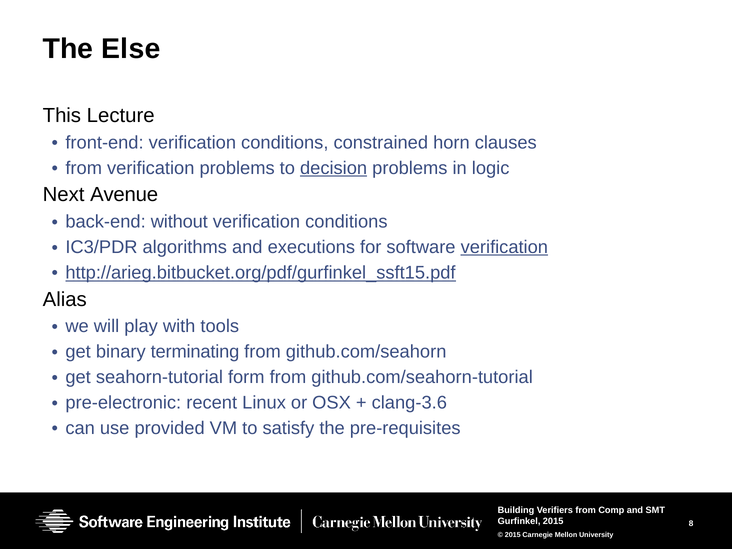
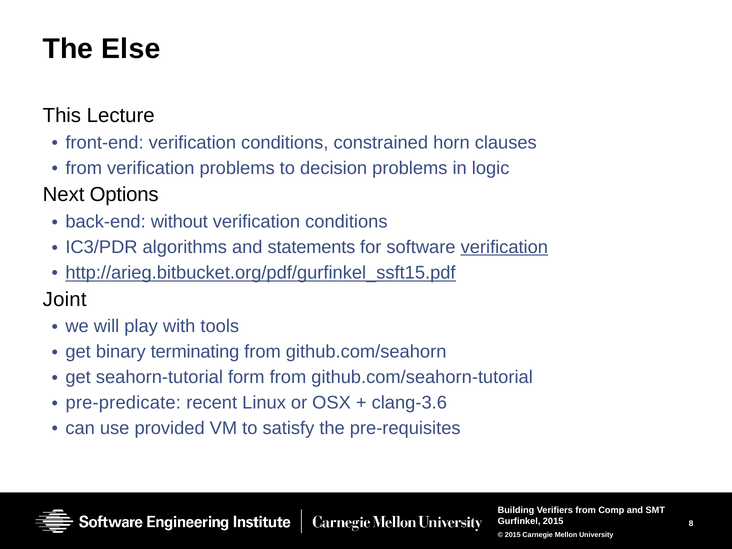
decision underline: present -> none (334, 168)
Avenue: Avenue -> Options (124, 195)
executions: executions -> statements (311, 247)
Alias: Alias -> Joint (65, 299)
pre-electronic: pre-electronic -> pre-predicate (123, 403)
